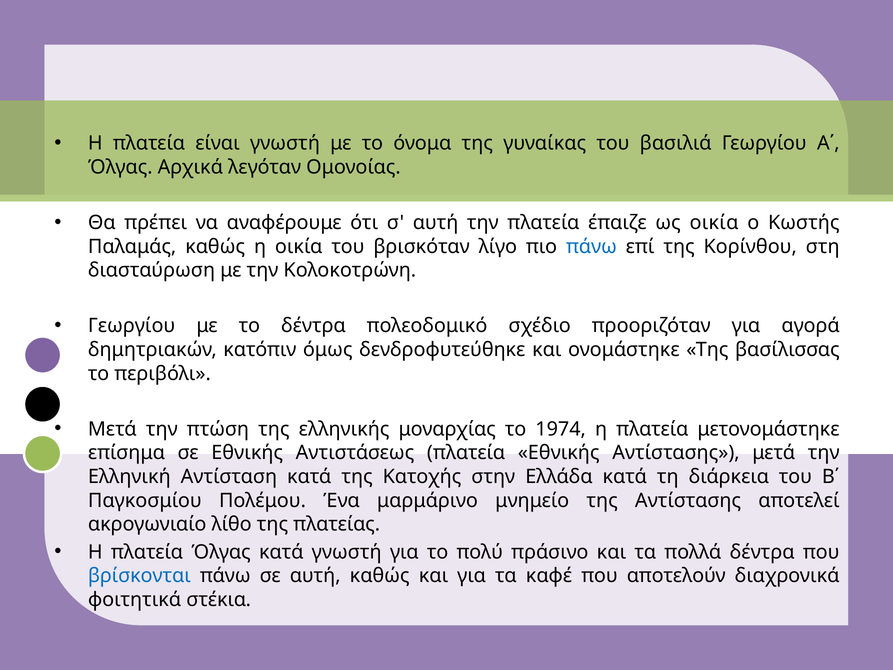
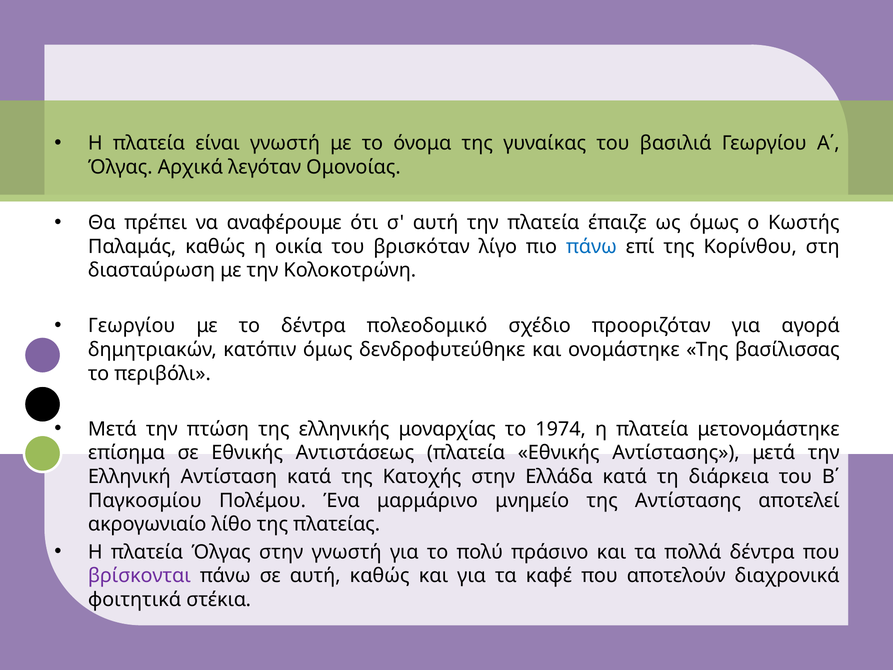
ως οικία: οικία -> όμως (714, 223)
Όλγας κατά: κατά -> στην (281, 552)
βρίσκονται colour: blue -> purple (139, 576)
